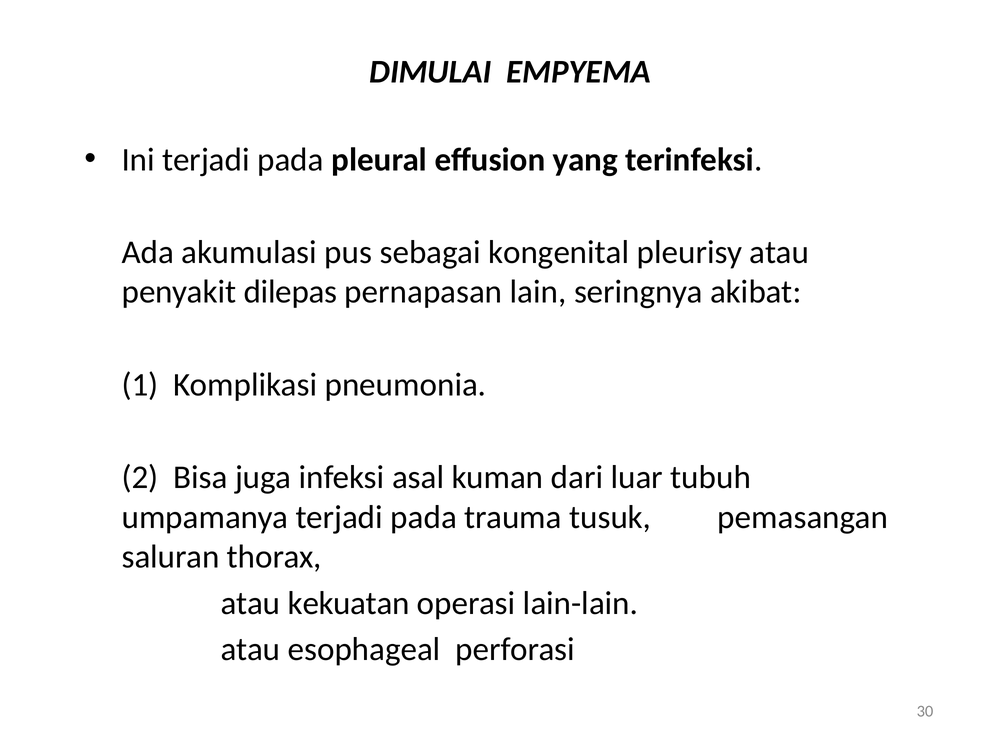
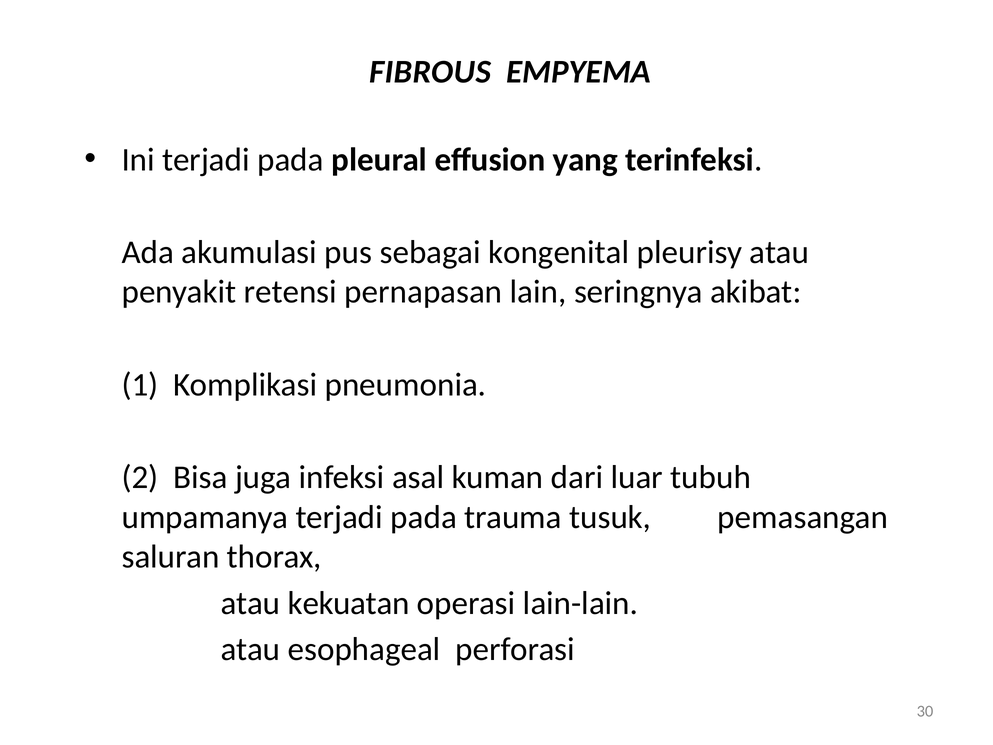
DIMULAI: DIMULAI -> FIBROUS (430, 72)
dilepas: dilepas -> retensi (290, 292)
